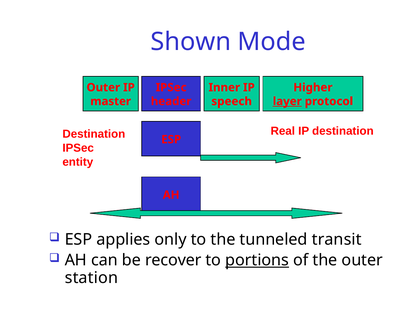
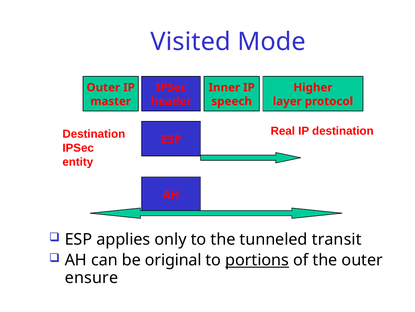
Shown: Shown -> Visited (191, 42)
layer underline: present -> none (287, 101)
recover: recover -> original (173, 260)
station: station -> ensure (91, 277)
